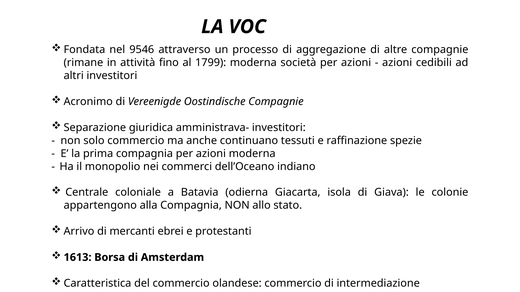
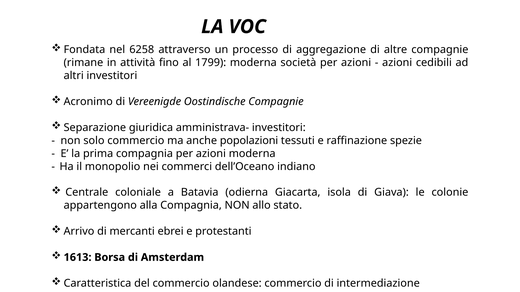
9546: 9546 -> 6258 (142, 50)
continuano: continuano -> popolazioni (249, 141)
